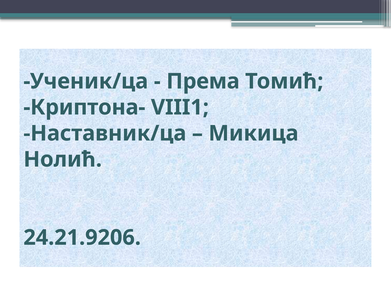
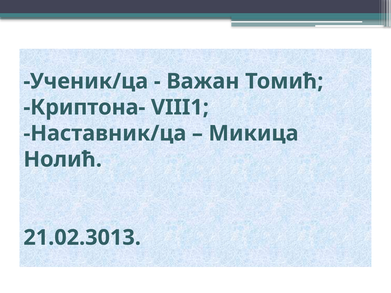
Према: Према -> Важан (203, 81)
24.21.9206: 24.21.9206 -> 21.02.3013 (82, 238)
